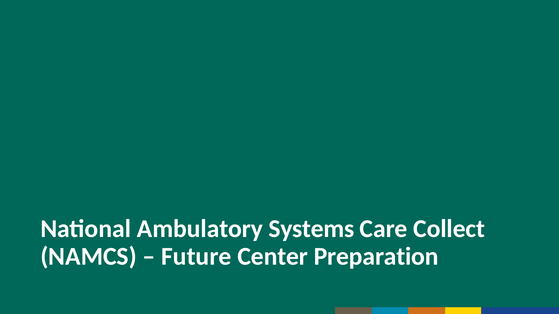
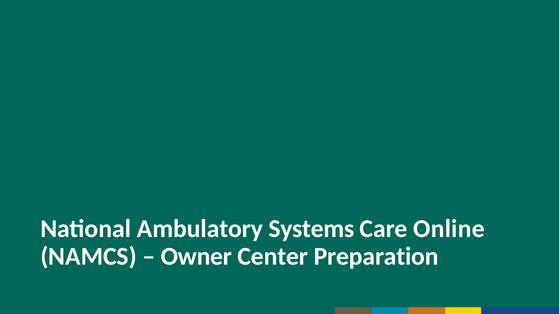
Collect: Collect -> Online (449, 229)
Future: Future -> Owner (196, 257)
